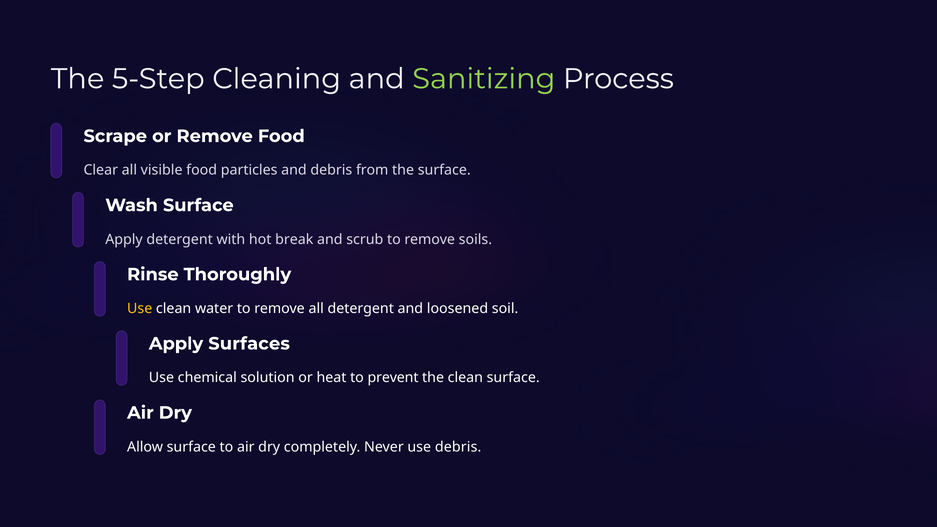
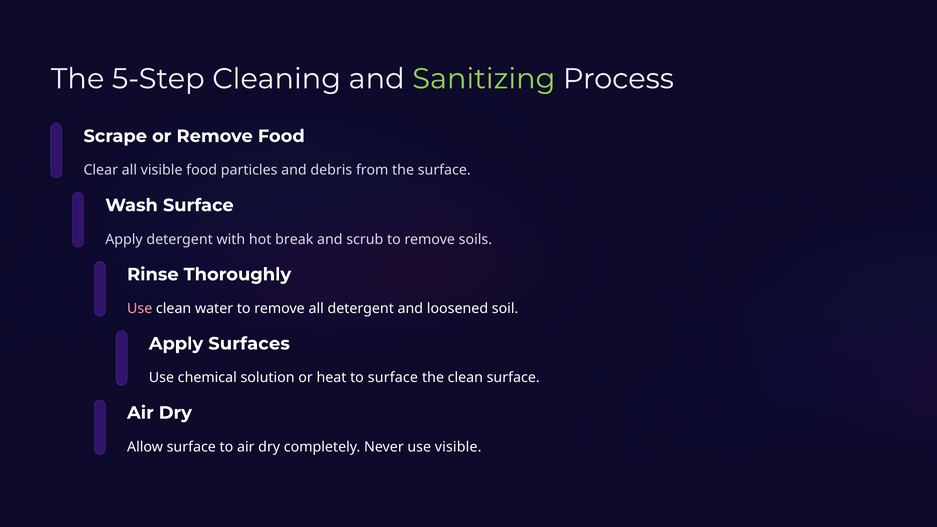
Use colour: yellow -> pink (140, 309)
to prevent: prevent -> surface (393, 378)
use debris: debris -> visible (458, 447)
